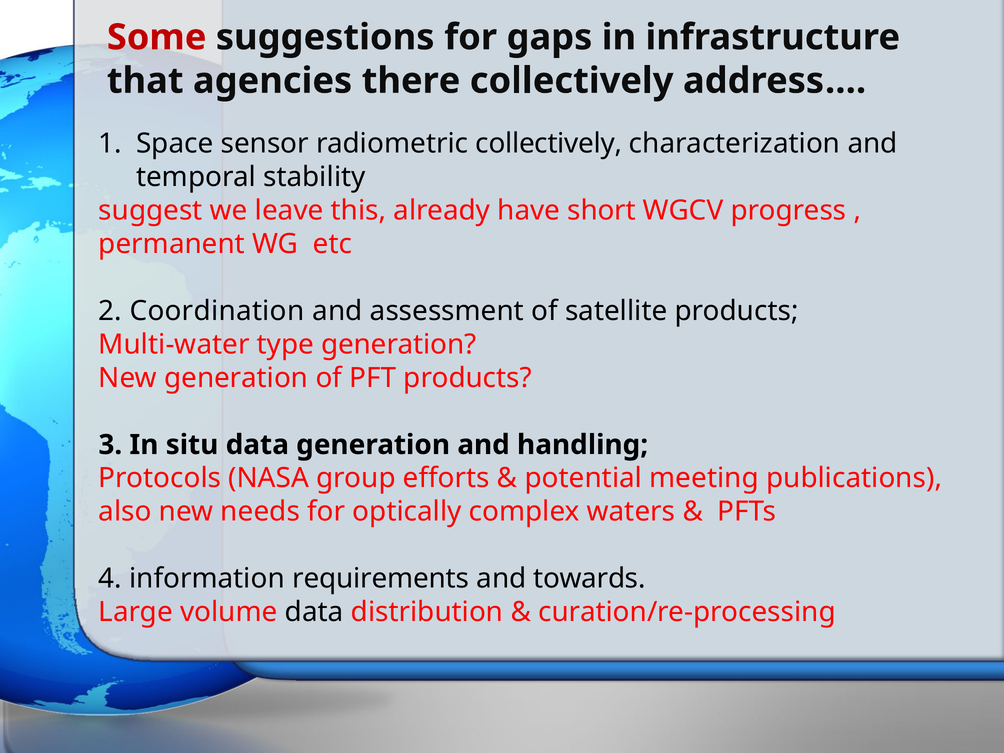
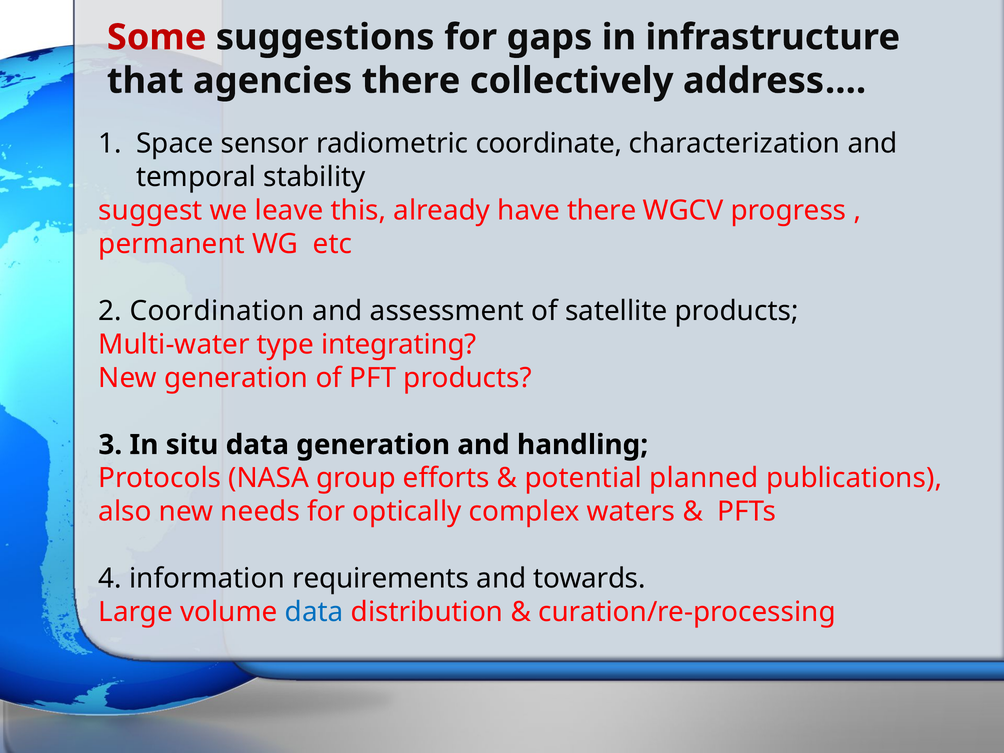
radiometric collectively: collectively -> coordinate (549, 143)
have short: short -> there (602, 210)
type generation: generation -> integrating (399, 344)
meeting: meeting -> planned (704, 478)
data colour: black -> blue (314, 612)
